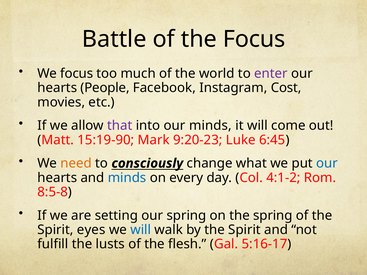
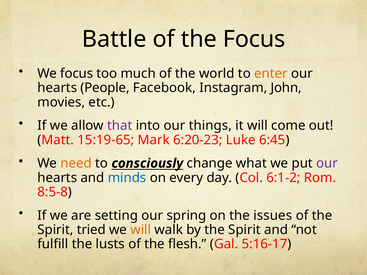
enter colour: purple -> orange (271, 74)
Cost: Cost -> John (286, 88)
our minds: minds -> things (210, 126)
15:19-90: 15:19-90 -> 15:19-65 (106, 140)
9:20-23: 9:20-23 -> 6:20-23 (198, 140)
our colour: blue -> purple (327, 163)
4:1-2: 4:1-2 -> 6:1-2 (283, 178)
the spring: spring -> issues (273, 216)
eyes: eyes -> tried (91, 230)
will colour: blue -> orange (141, 230)
